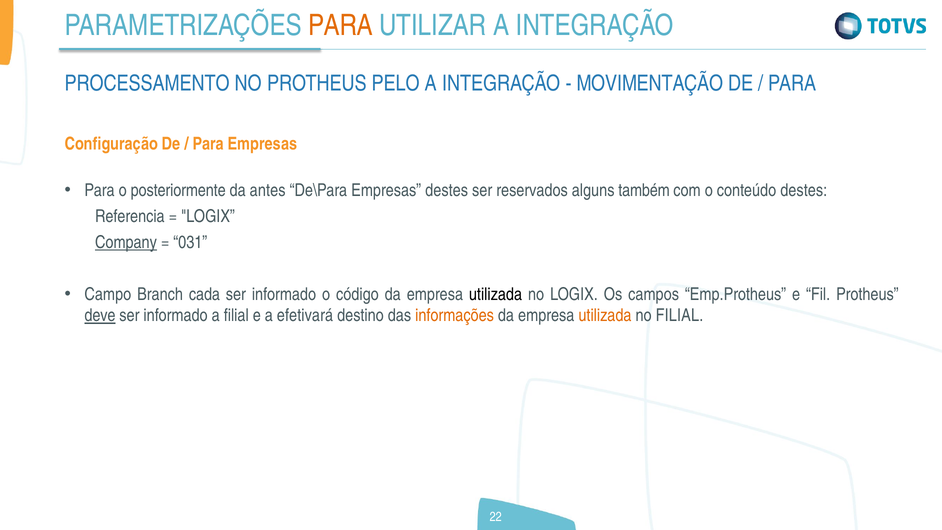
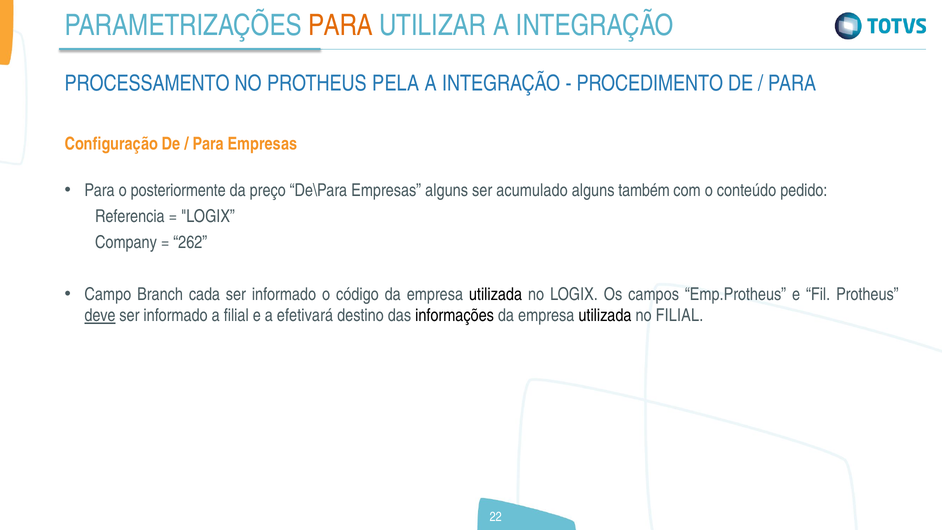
PELO: PELO -> PELA (396, 83)
MOVIMENTAÇÃO: MOVIMENTAÇÃO -> PROCEDIMENTO (650, 83)
antes: antes -> preço (268, 190)
Empresas destes: destes -> alguns (447, 190)
reservados: reservados -> acumulado (532, 190)
conteúdo destes: destes -> pedido (804, 190)
Company underline: present -> none (126, 242)
031: 031 -> 262 (190, 242)
informações colour: orange -> black (455, 316)
utilizada colour: orange -> black (605, 316)
